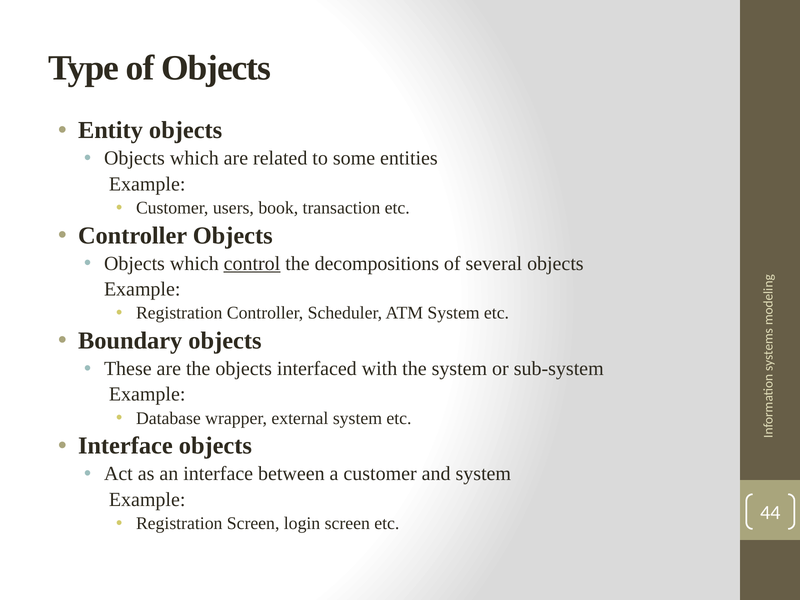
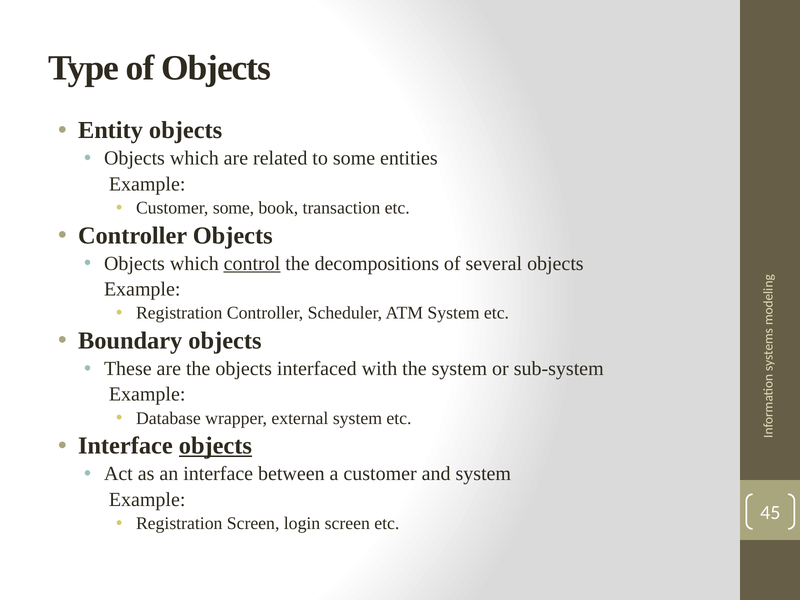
Customer users: users -> some (234, 208)
objects underline: none -> present (215, 446)
44: 44 -> 45 (770, 513)
